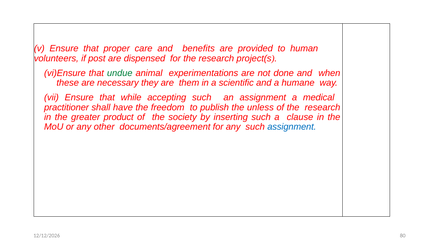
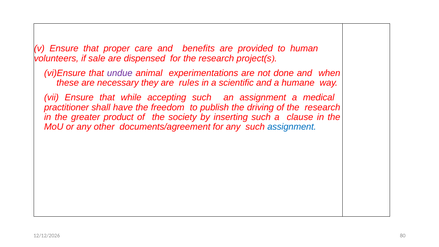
post: post -> sale (97, 59)
undue colour: green -> purple (120, 73)
them: them -> rules (189, 83)
unless: unless -> driving (260, 107)
